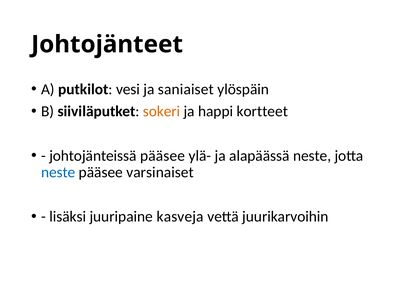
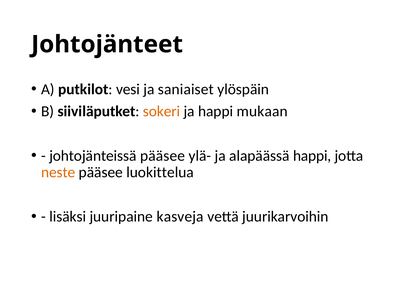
kortteet: kortteet -> mukaan (262, 111)
alapäässä neste: neste -> happi (312, 156)
neste colour: blue -> orange (58, 172)
varsinaiset: varsinaiset -> luokittelua (160, 172)
